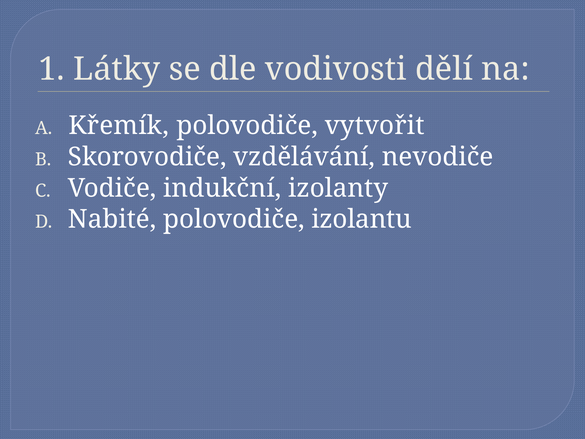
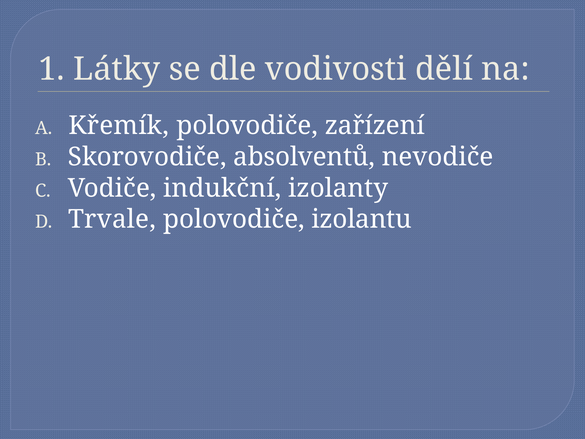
vytvořit: vytvořit -> zařízení (375, 126)
vzdělávání: vzdělávání -> absolventů (304, 157)
Nabité: Nabité -> Trvale (112, 219)
